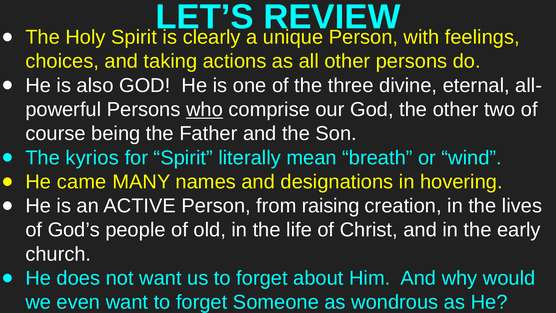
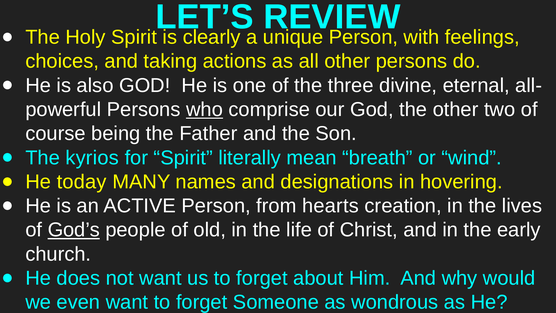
came: came -> today (82, 182)
raising: raising -> hearts (330, 206)
God’s underline: none -> present (74, 230)
